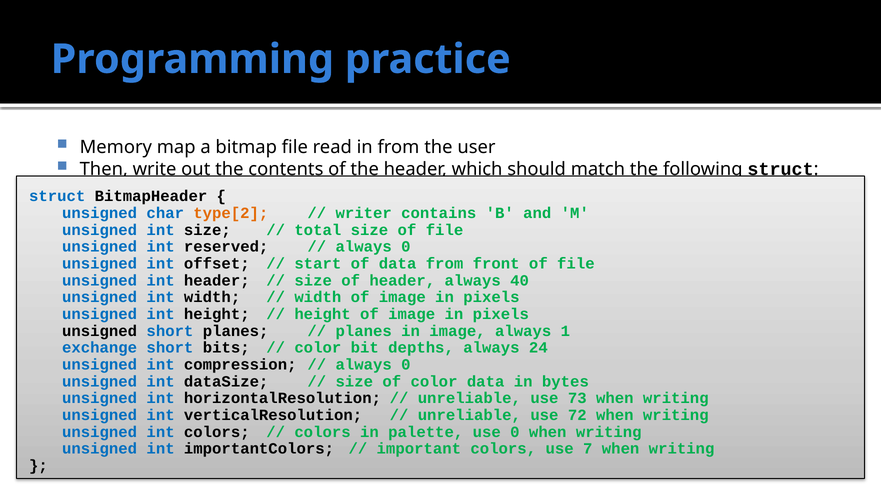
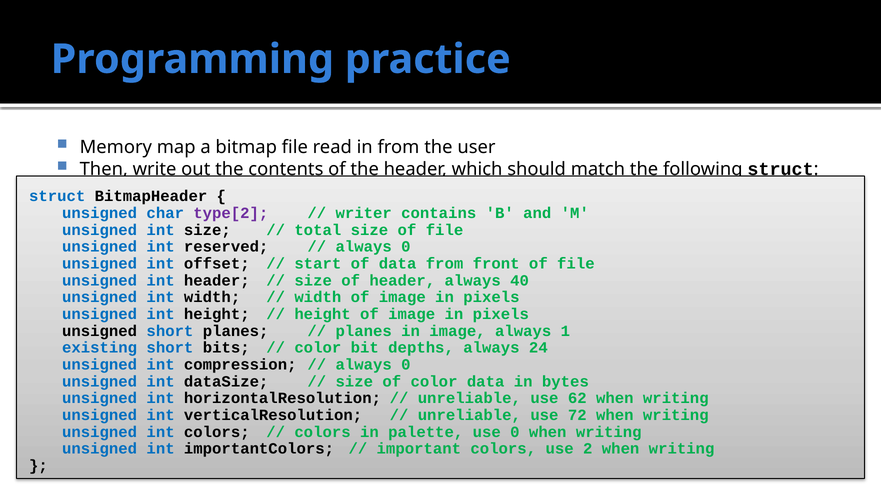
type[2 colour: orange -> purple (231, 213)
exchange: exchange -> existing (100, 348)
73: 73 -> 62 (577, 399)
7: 7 -> 2 (588, 449)
